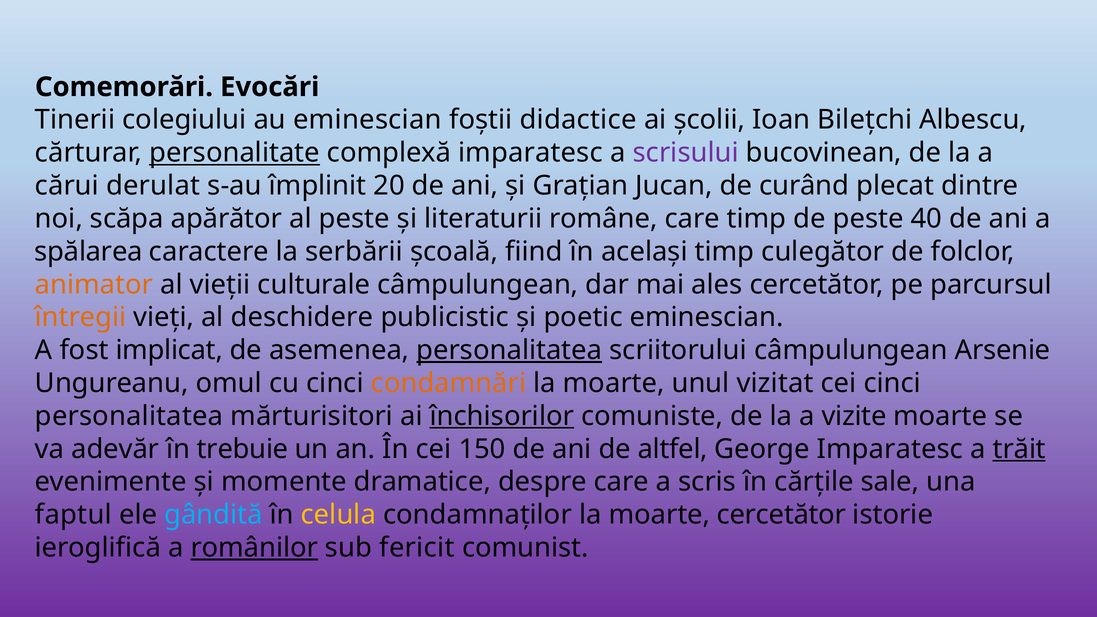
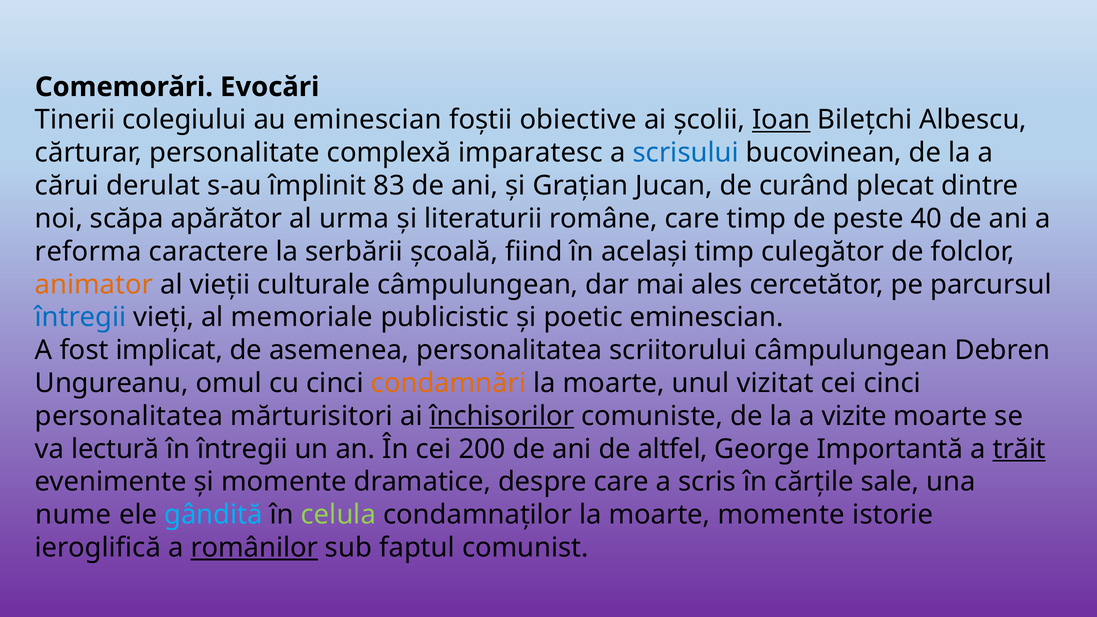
didactice: didactice -> obiective (578, 120)
Ioan underline: none -> present (781, 120)
personalitate underline: present -> none (235, 153)
scrisului colour: purple -> blue (686, 153)
20: 20 -> 83 (389, 186)
al peste: peste -> urma (354, 219)
spălarea: spălarea -> reforma (88, 252)
întregii colour: orange -> blue (81, 317)
deschidere: deschidere -> memoriale (302, 317)
personalitatea underline: present -> none (509, 350)
Arsenie: Arsenie -> Debren (1002, 350)
adevăr: adevăr -> lectură (115, 449)
în trebuie: trebuie -> întregii (243, 449)
150: 150 -> 200 (482, 449)
George Imparatesc: Imparatesc -> Importantă (890, 449)
faptul: faptul -> nume (73, 515)
celula colour: yellow -> light green (338, 515)
moarte cercetător: cercetător -> momente (781, 515)
fericit: fericit -> faptul (417, 548)
